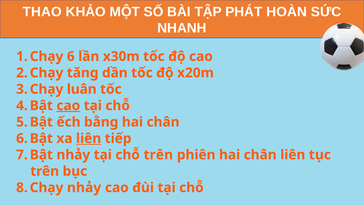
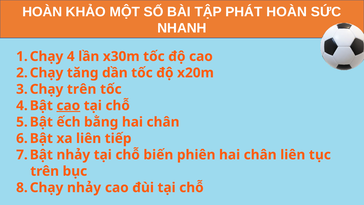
THAO: THAO -> HOÀN (42, 12)
6: 6 -> 4 (71, 56)
luân: luân -> trên (82, 89)
liên underline: present -> none (89, 138)
chỗ trên: trên -> biến (158, 155)
